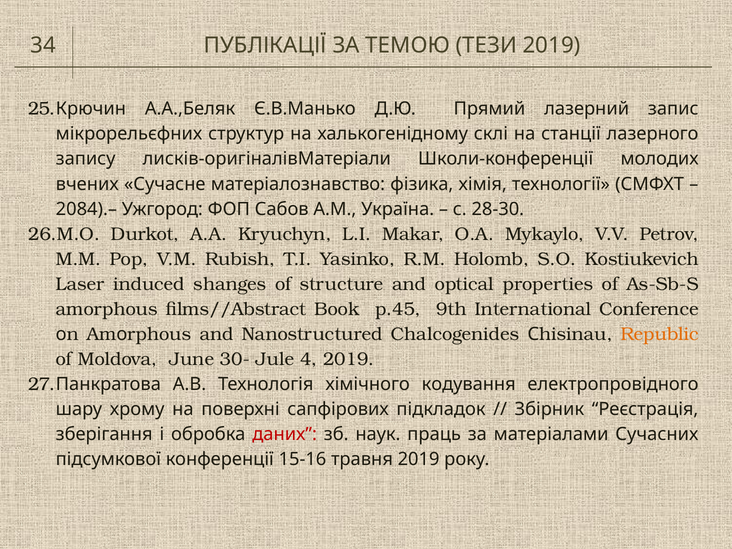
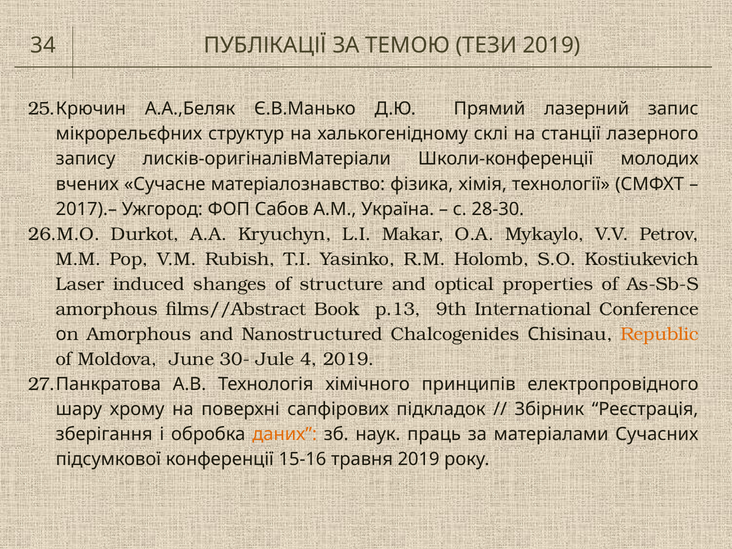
2084).–: 2084).– -> 2017).– (86, 209)
p.45: p.45 -> p.13 (398, 309)
кодування: кодування -> принципів (469, 384)
даних colour: red -> orange (285, 434)
